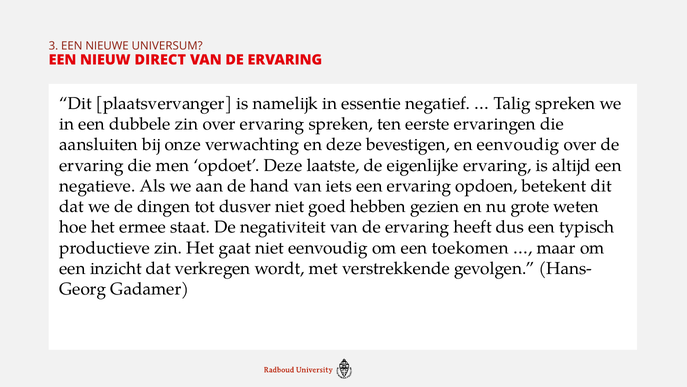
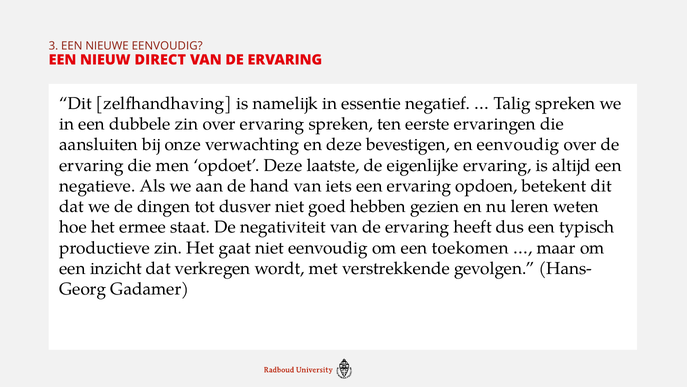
NIEUWE UNIVERSUM: UNIVERSUM -> EENVOUDIG (167, 46)
plaatsvervanger: plaatsvervanger -> zelfhandhaving (164, 103)
grote: grote -> leren (530, 206)
